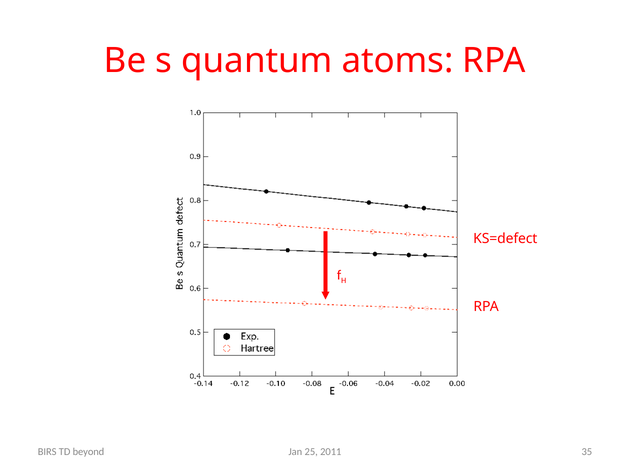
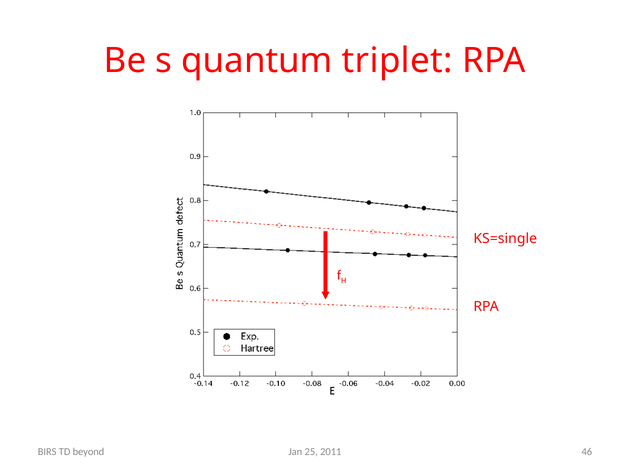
atoms: atoms -> triplet (397, 61)
KS=defect: KS=defect -> KS=single (505, 238)
35: 35 -> 46 (587, 451)
